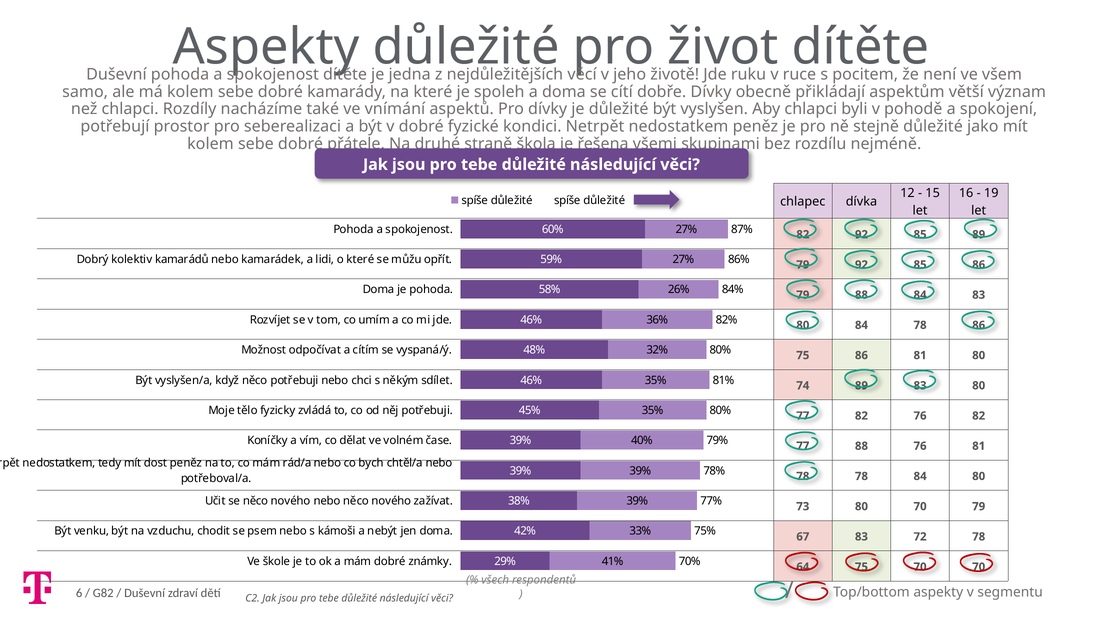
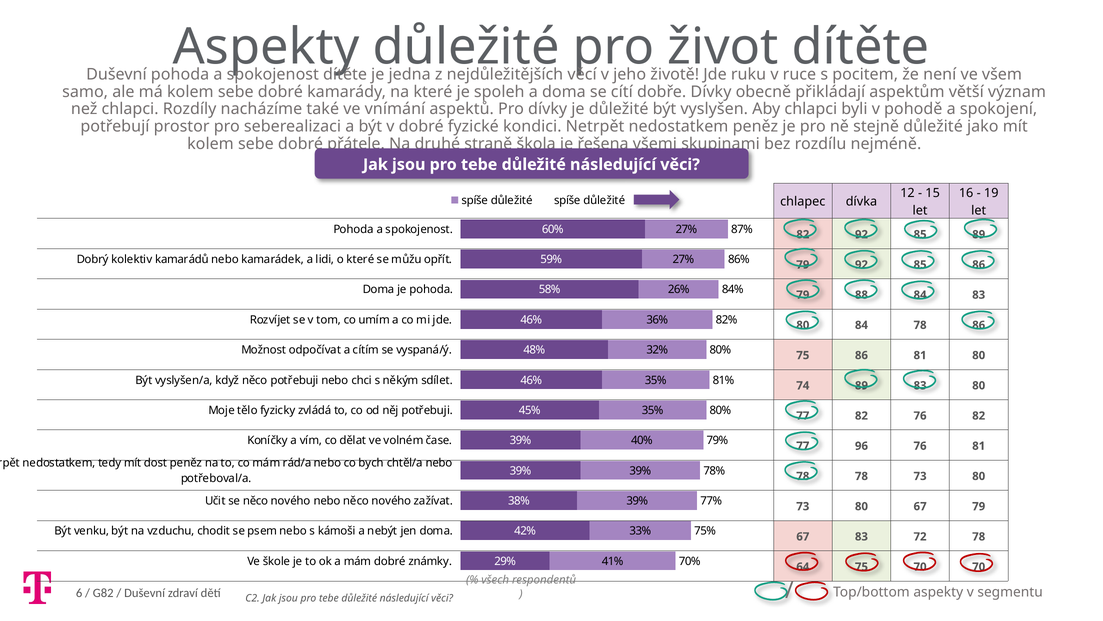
88: 88 -> 96 (861, 446)
78 84: 84 -> 73 (920, 476)
80 70: 70 -> 67 (920, 506)
